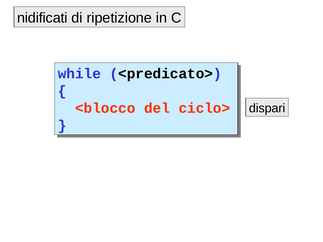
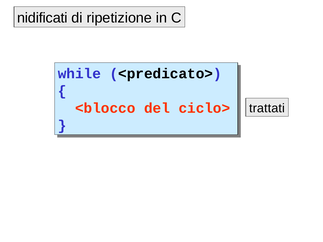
dispari: dispari -> trattati (267, 108)
